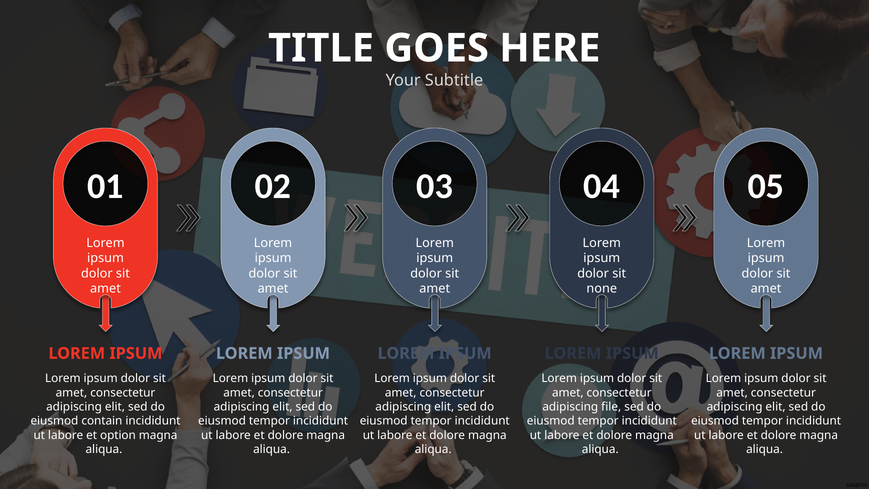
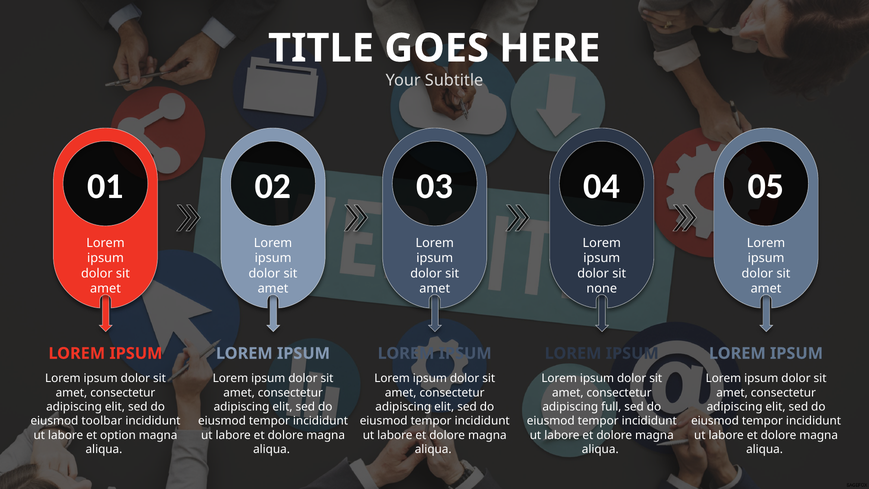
file: file -> full (611, 407)
contain: contain -> toolbar (102, 421)
